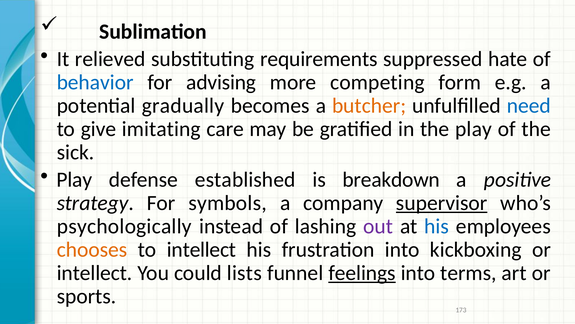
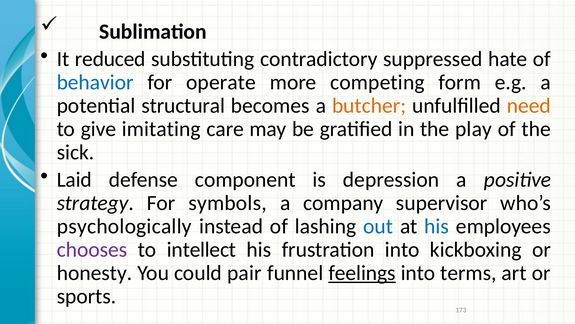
relieved: relieved -> reduced (110, 59)
requirements: requirements -> contradictory (319, 59)
advising: advising -> operate (221, 82)
gradually: gradually -> structural (183, 106)
need colour: blue -> orange (529, 106)
Play: Play -> Laid (74, 179)
established: established -> component (245, 179)
breakdown: breakdown -> depression (391, 179)
supervisor underline: present -> none (442, 203)
out colour: purple -> blue (378, 226)
chooses colour: orange -> purple (92, 249)
intellect: intellect -> honesty (94, 272)
lists: lists -> pair (244, 272)
